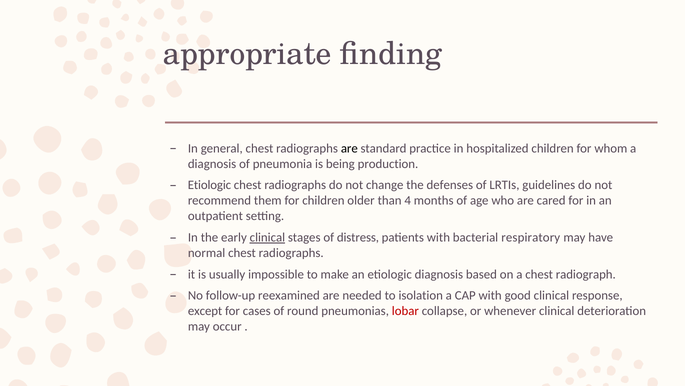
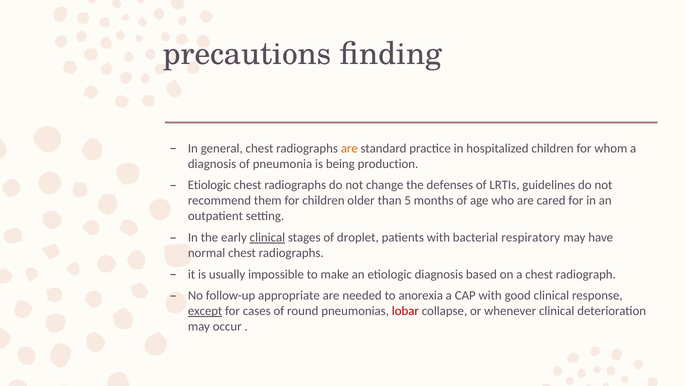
appropriate: appropriate -> precautions (247, 54)
are colour: black -> orange (349, 148)
4: 4 -> 5 (408, 200)
distress: distress -> droplet (358, 237)
reexamined: reexamined -> appropriate (289, 295)
isolation: isolation -> anorexia (421, 295)
except underline: none -> present (205, 311)
